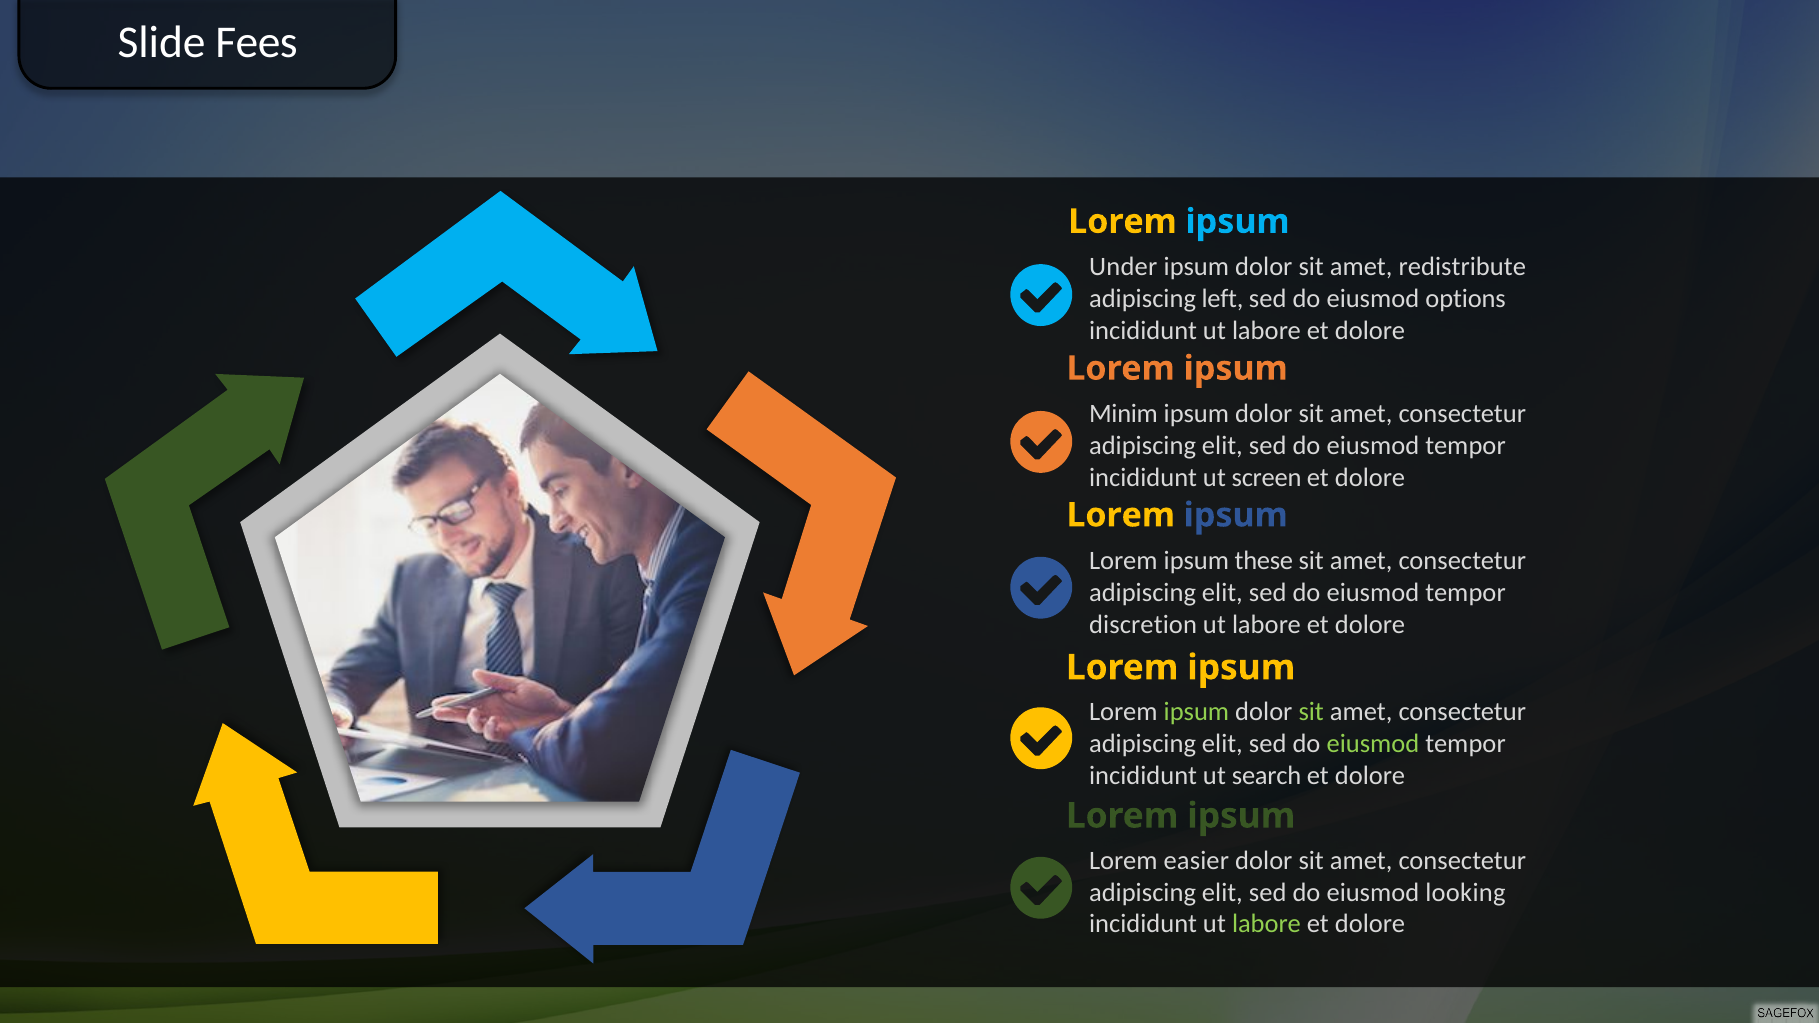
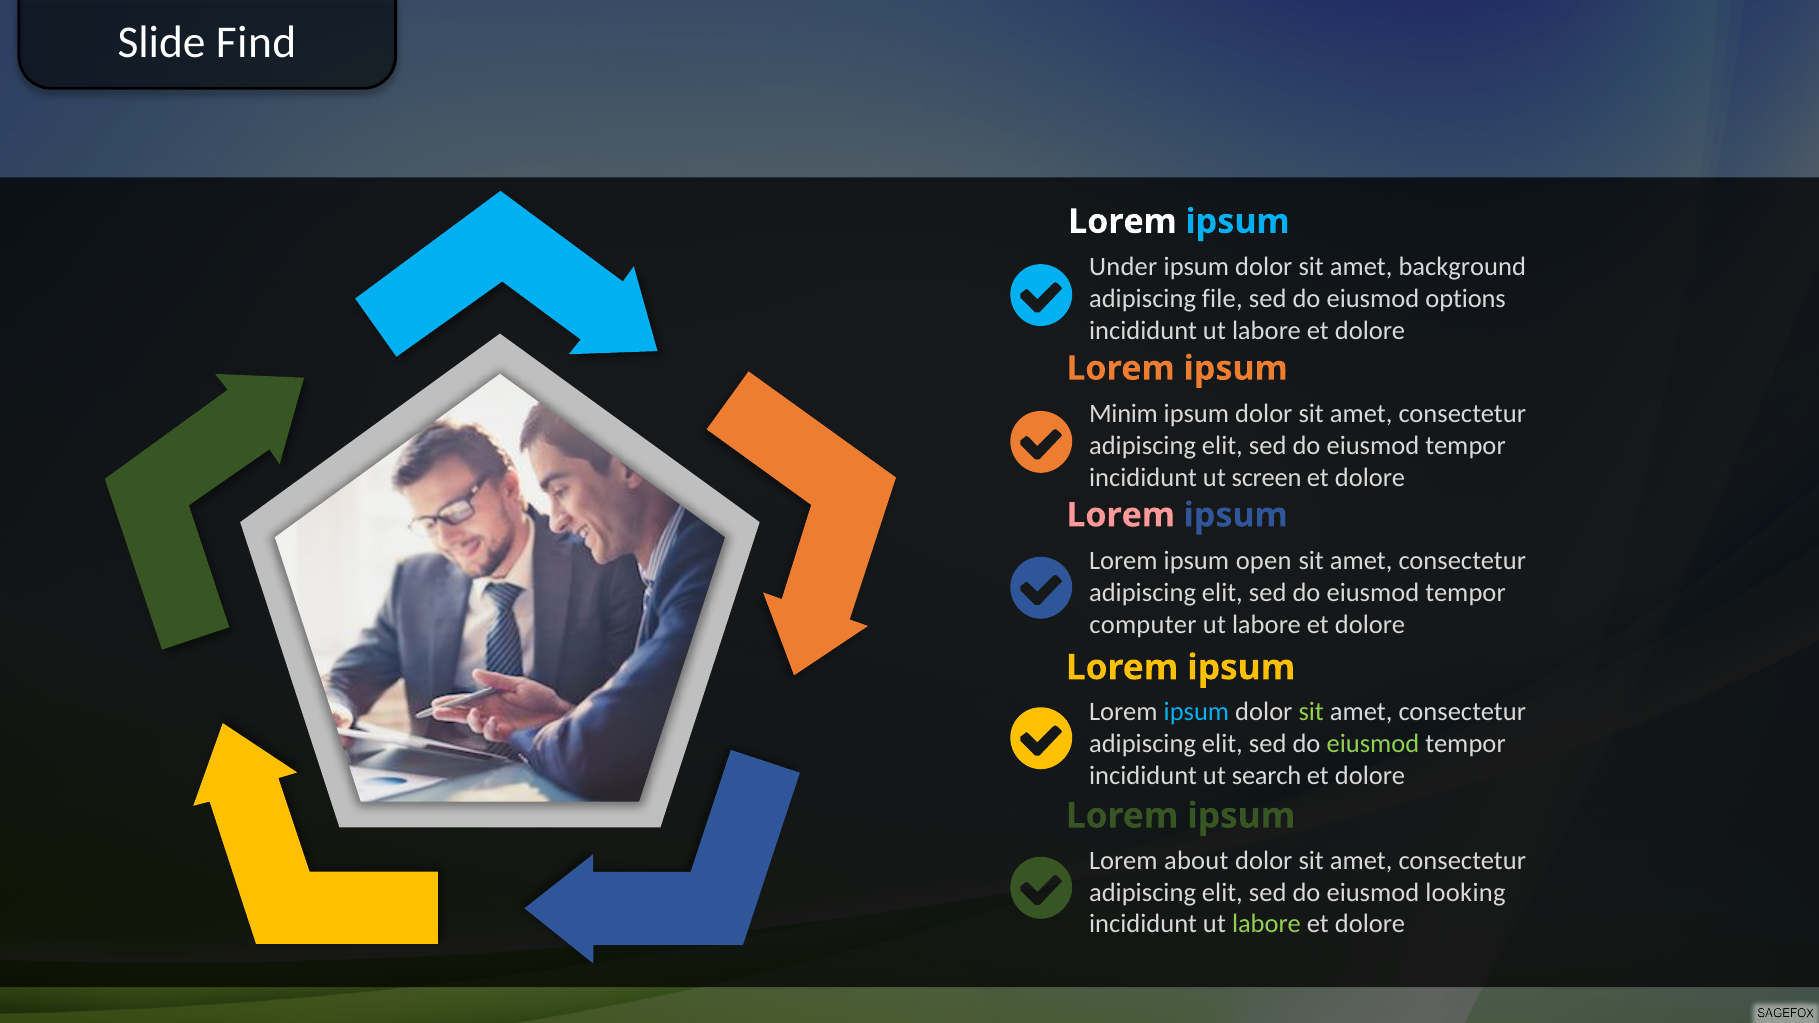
Fees: Fees -> Find (256, 43)
Lorem colour: yellow -> white (1123, 222)
redistribute: redistribute -> background (1462, 267)
left: left -> file (1222, 299)
Lorem colour: yellow -> pink (1121, 515)
these: these -> open (1264, 561)
discretion: discretion -> computer (1143, 624)
ipsum colour: light green -> light blue (1196, 712)
easier: easier -> about (1196, 861)
